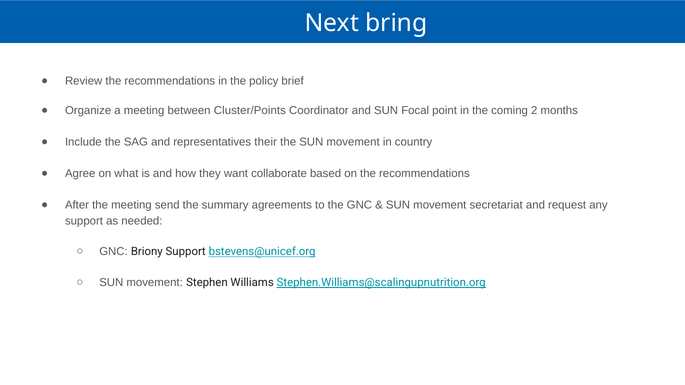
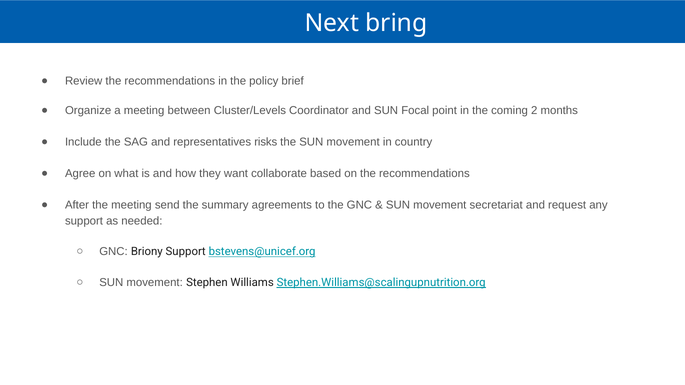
Cluster/Points: Cluster/Points -> Cluster/Levels (250, 111)
their: their -> risks (266, 142)
